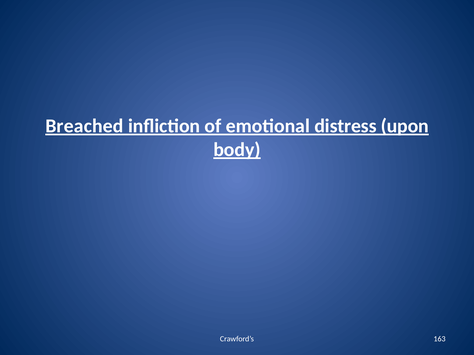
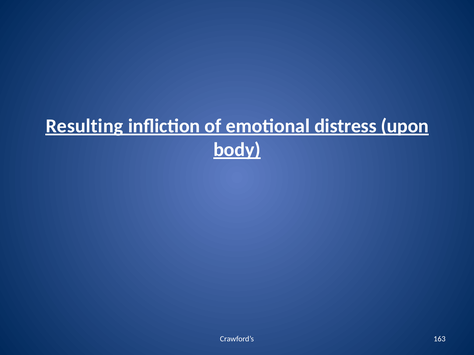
Breached: Breached -> Resulting (84, 126)
